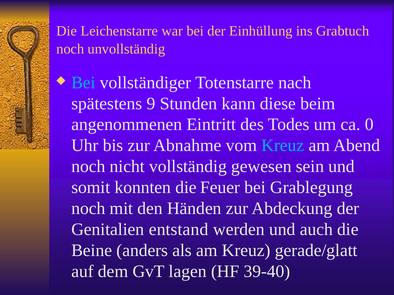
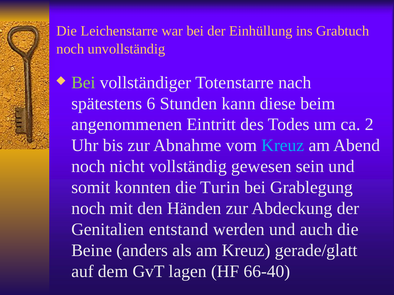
Bei colour: light blue -> light green (83, 83)
9: 9 -> 6 (151, 104)
0: 0 -> 2 (369, 125)
Feuer: Feuer -> Turin (220, 188)
39-40: 39-40 -> 66-40 (267, 272)
